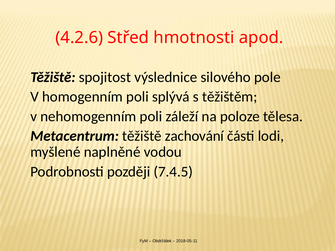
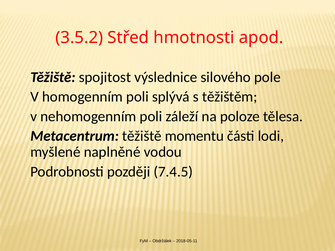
4.2.6: 4.2.6 -> 3.5.2 (79, 38)
zachování: zachování -> momentu (194, 136)
